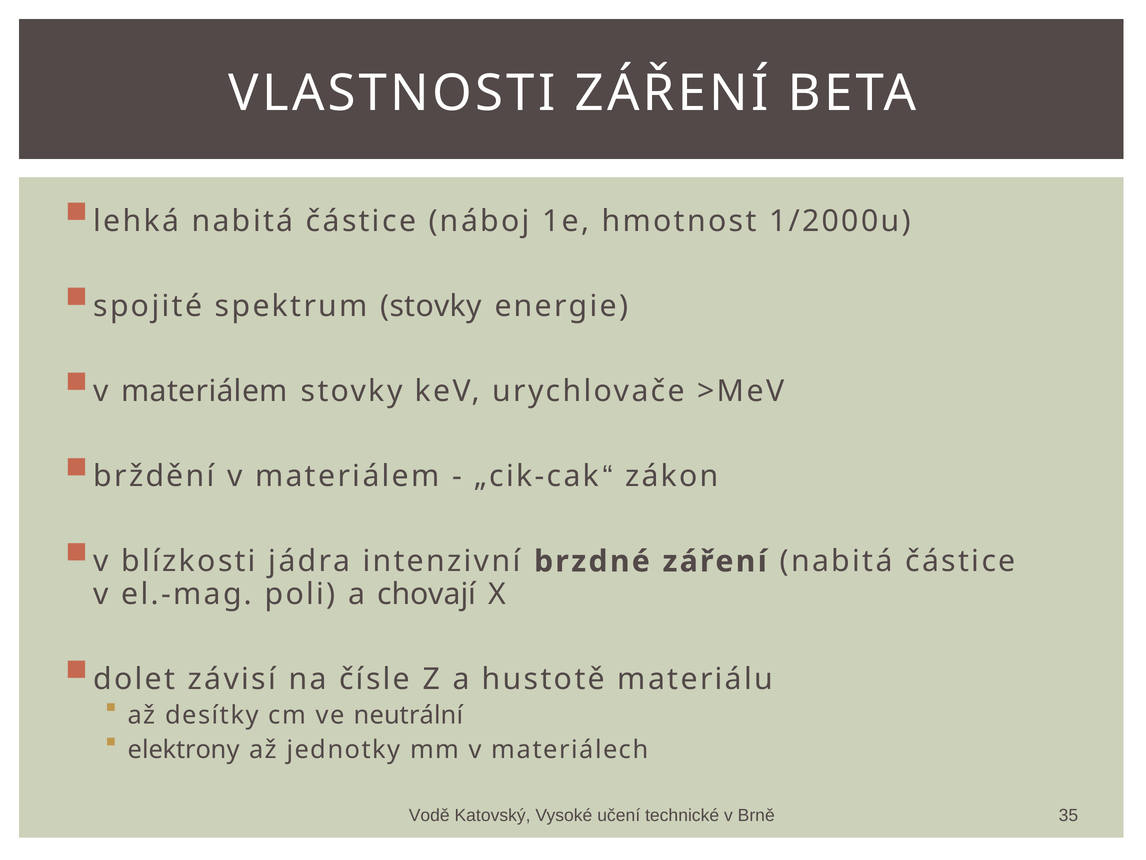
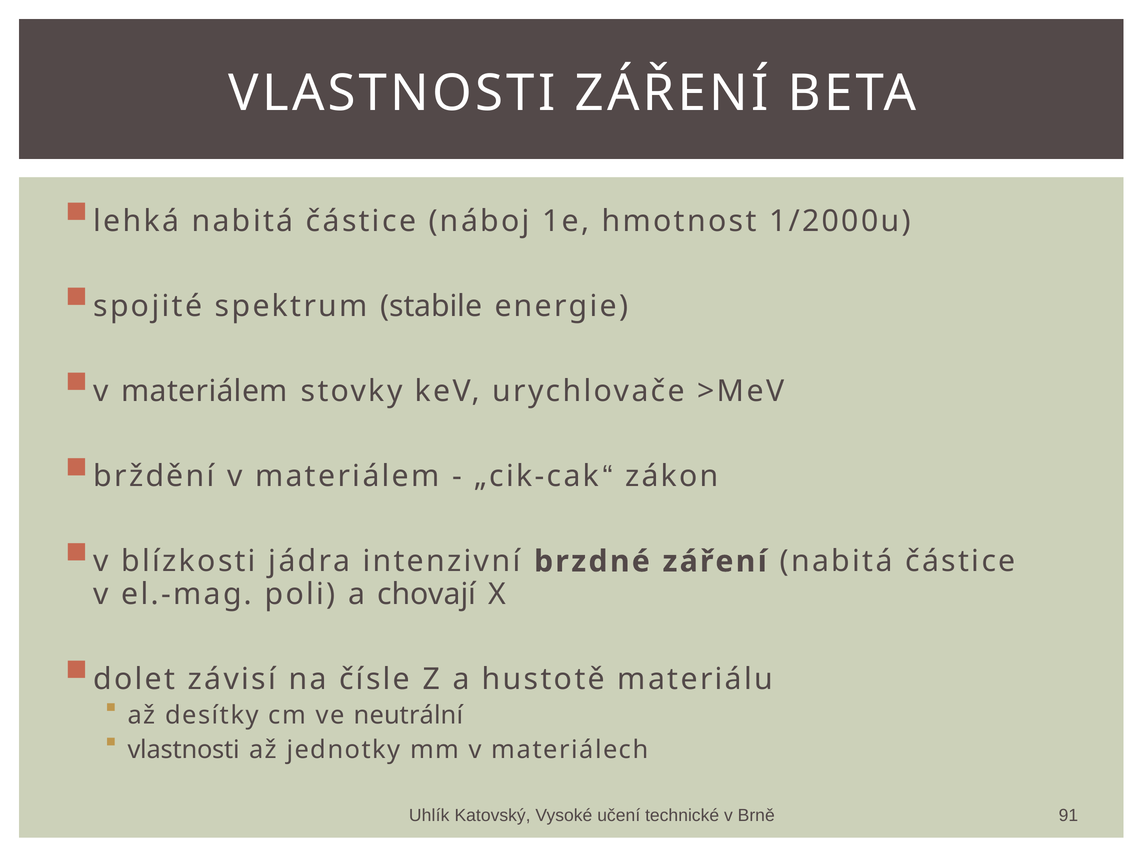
spektrum stovky: stovky -> stabile (431, 306)
elektrony: elektrony -> vlastnosti (184, 749)
Vodě: Vodě -> Uhlík (429, 815)
35: 35 -> 91 (1068, 815)
